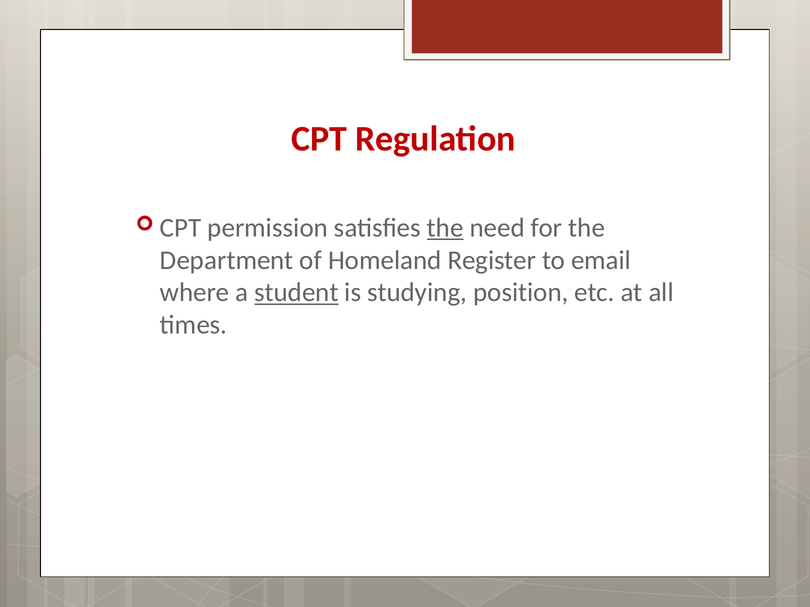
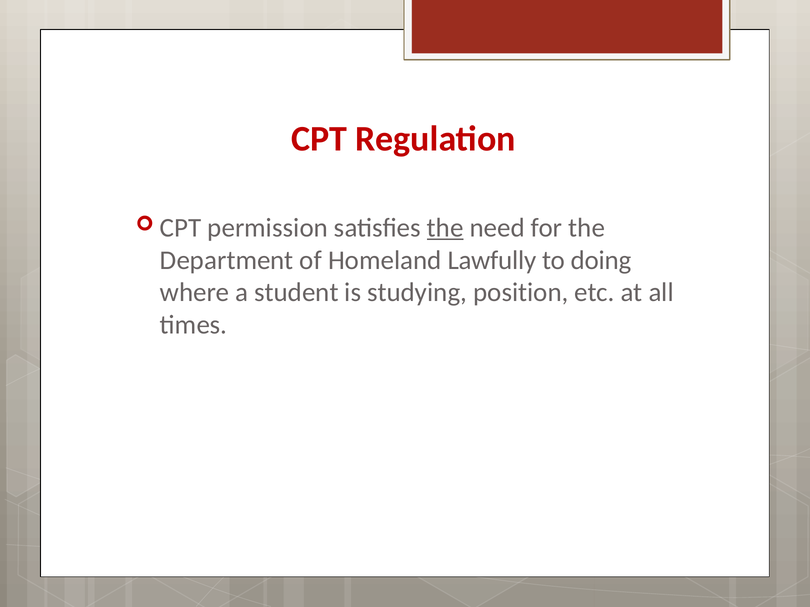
Register: Register -> Lawfully (492, 260)
email: email -> doing (601, 260)
student underline: present -> none (296, 293)
